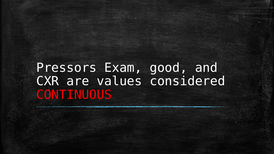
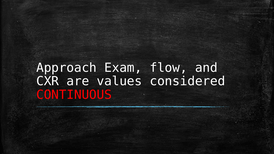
Pressors: Pressors -> Approach (67, 68)
good: good -> flow (169, 68)
